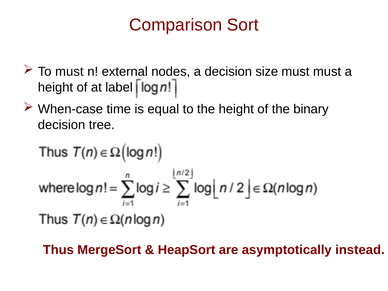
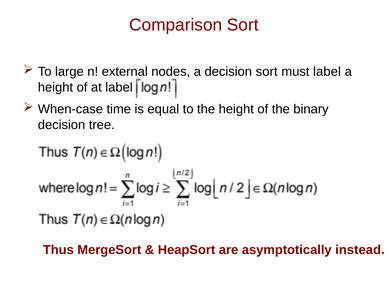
To must: must -> large (69, 72)
decision size: size -> sort (267, 72)
must must: must -> label (327, 72)
